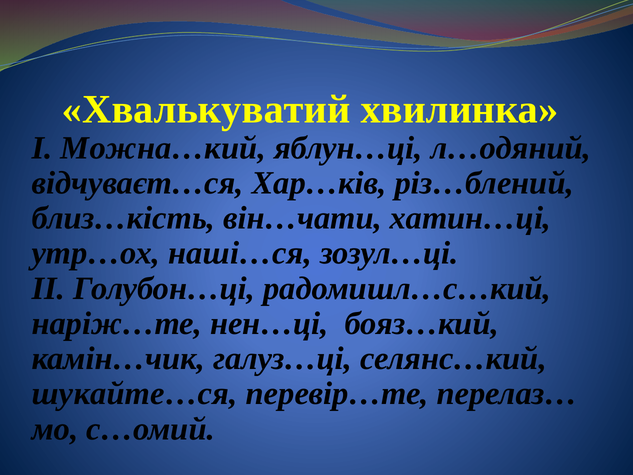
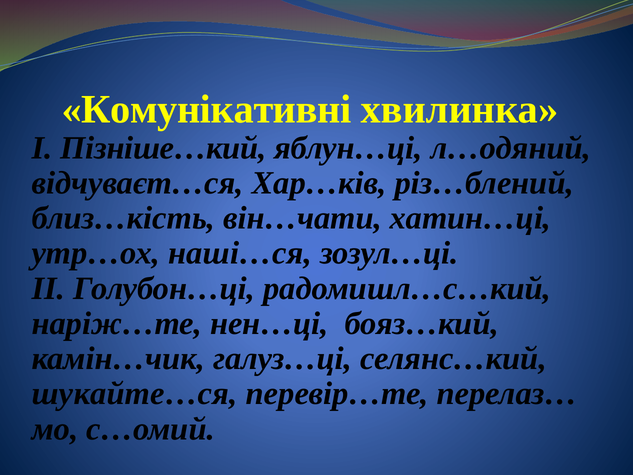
Хвалькуватий: Хвалькуватий -> Комунікативні (206, 109)
Можна…кий: Можна…кий -> Пізніше…кий (163, 148)
